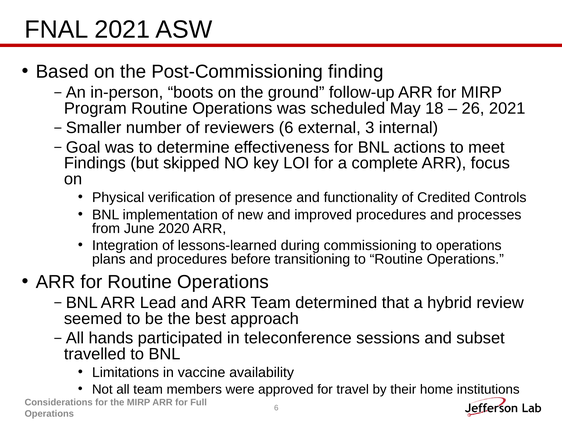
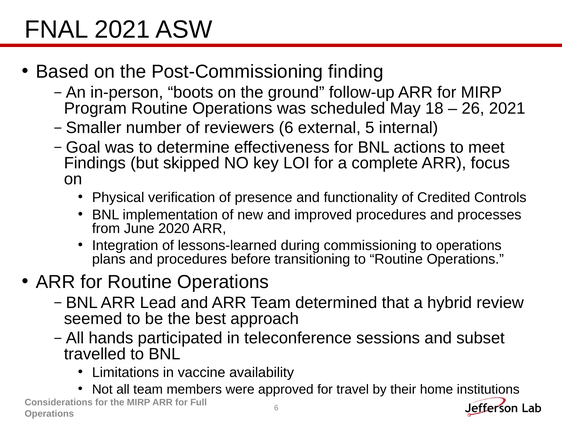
3: 3 -> 5 (370, 128)
